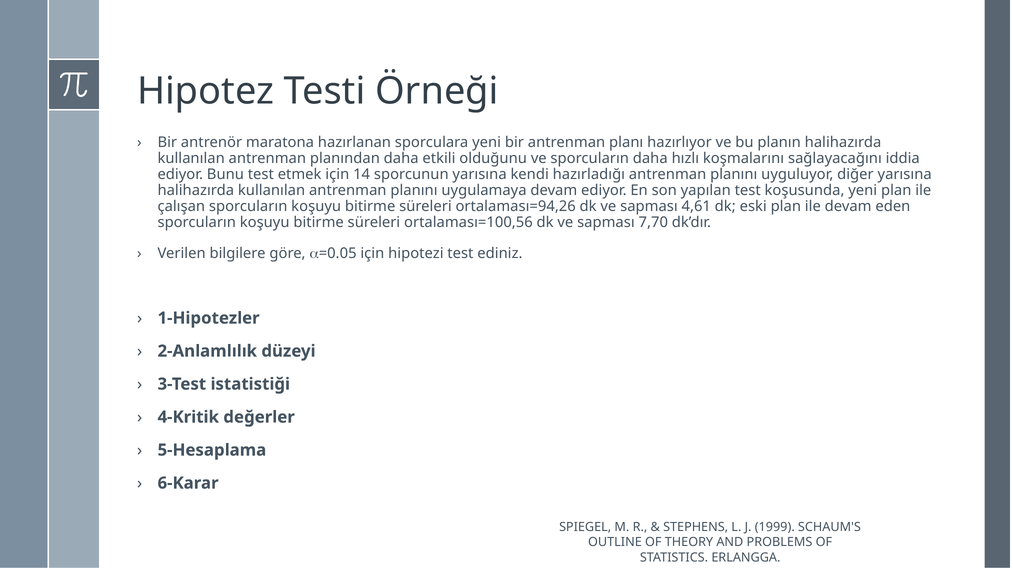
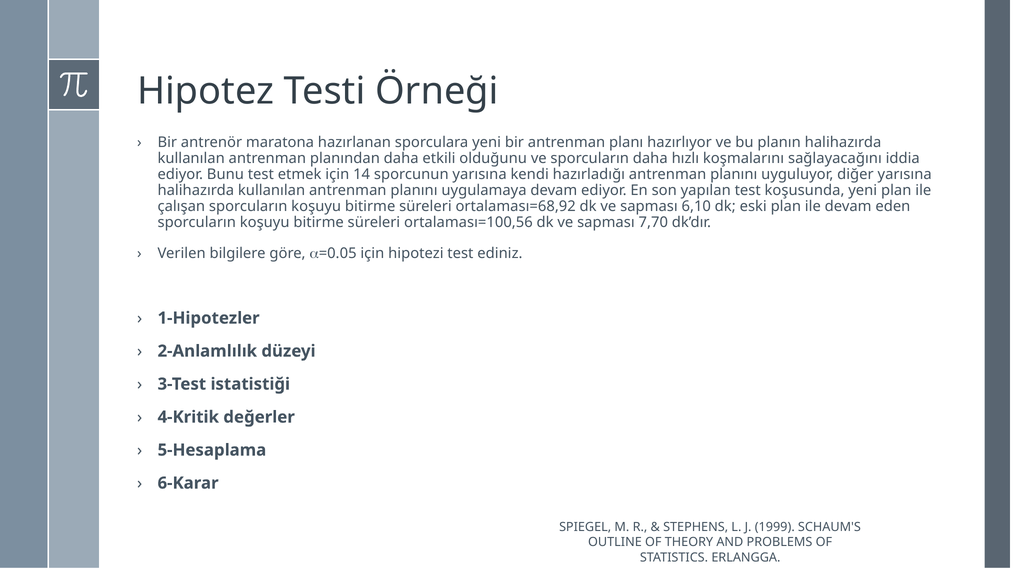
ortalaması=94,26: ortalaması=94,26 -> ortalaması=68,92 (516, 206)
4,61: 4,61 -> 6,10 (696, 206)
